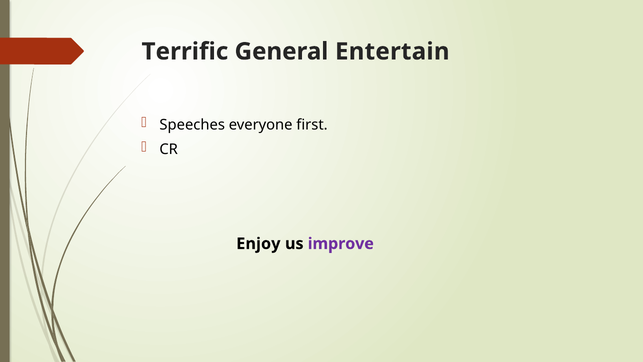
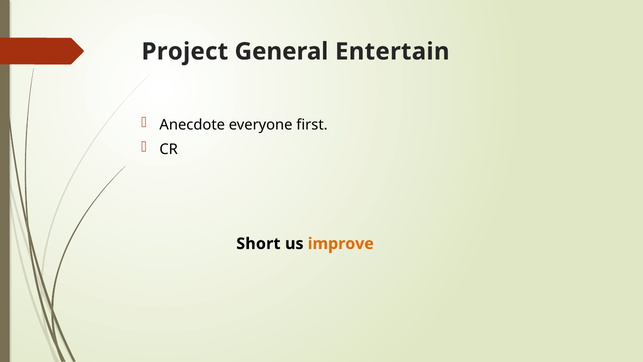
Terrific: Terrific -> Project (185, 51)
Speeches: Speeches -> Anecdote (192, 125)
Enjoy: Enjoy -> Short (258, 244)
improve colour: purple -> orange (341, 244)
